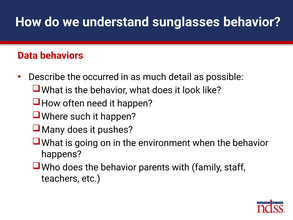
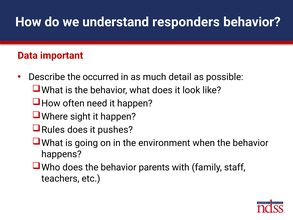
sunglasses: sunglasses -> responders (186, 22)
behaviors: behaviors -> important (62, 55)
such: such -> sight (80, 117)
Many: Many -> Rules (53, 130)
